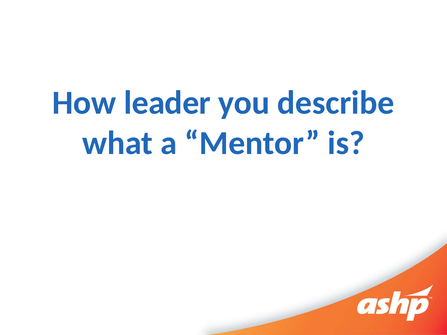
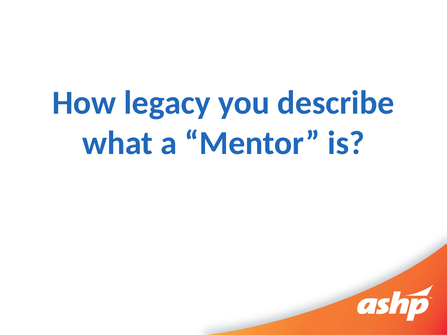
leader: leader -> legacy (167, 103)
